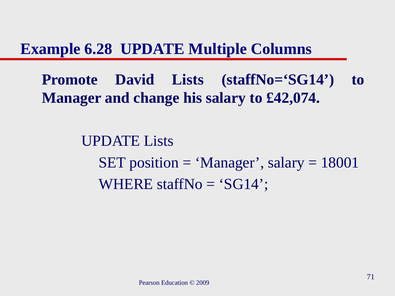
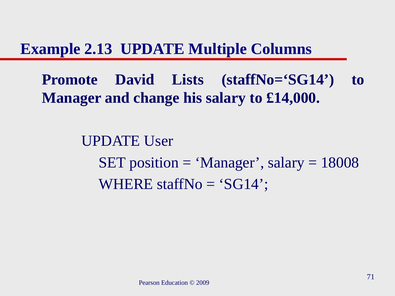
6.28: 6.28 -> 2.13 (98, 49)
£42,074: £42,074 -> £14,000 (293, 98)
UPDATE Lists: Lists -> User (159, 141)
18001: 18001 -> 18008 (340, 163)
